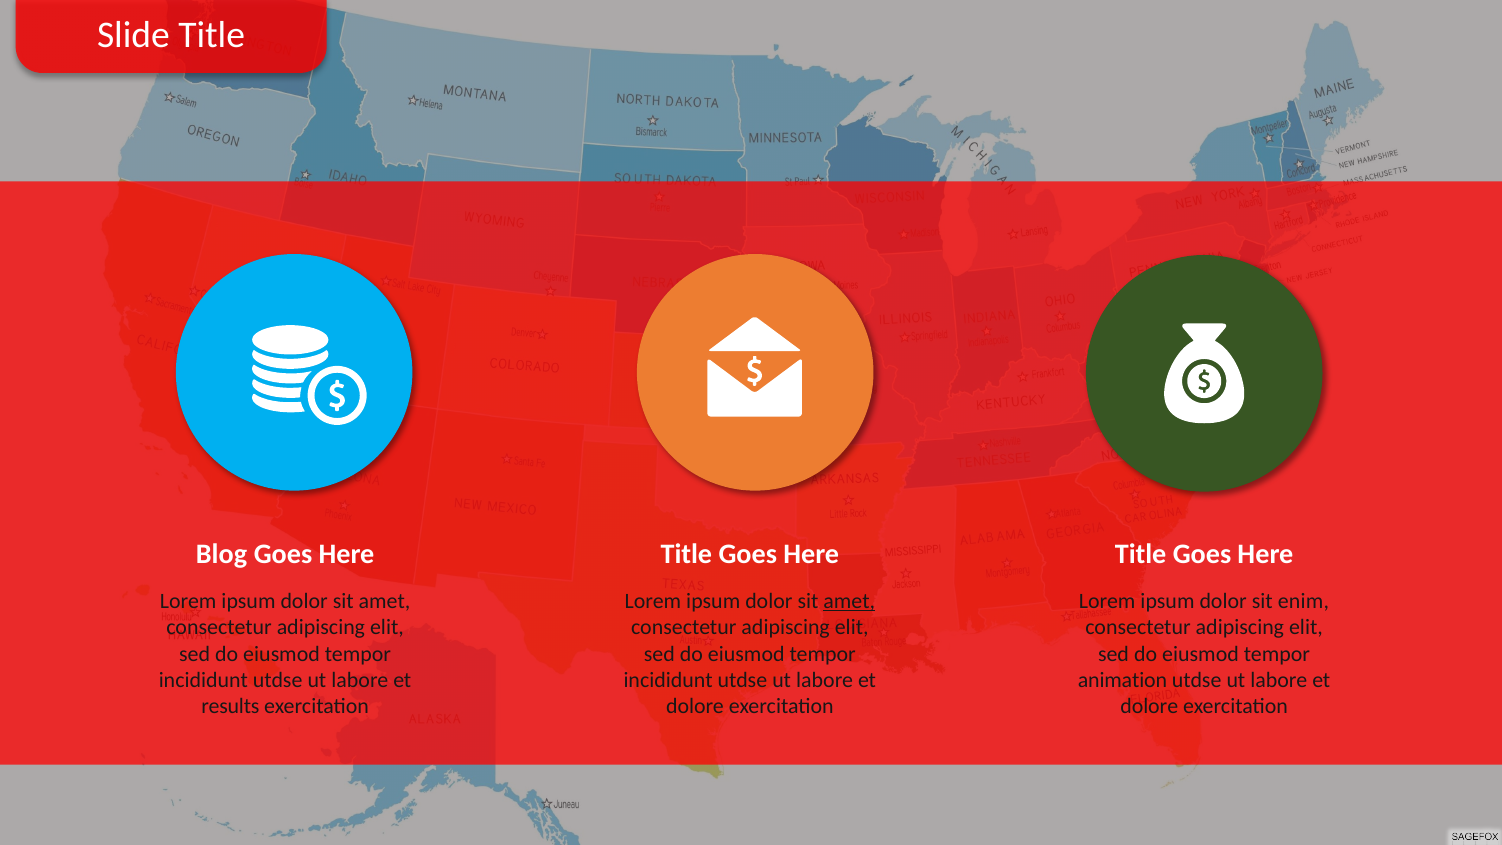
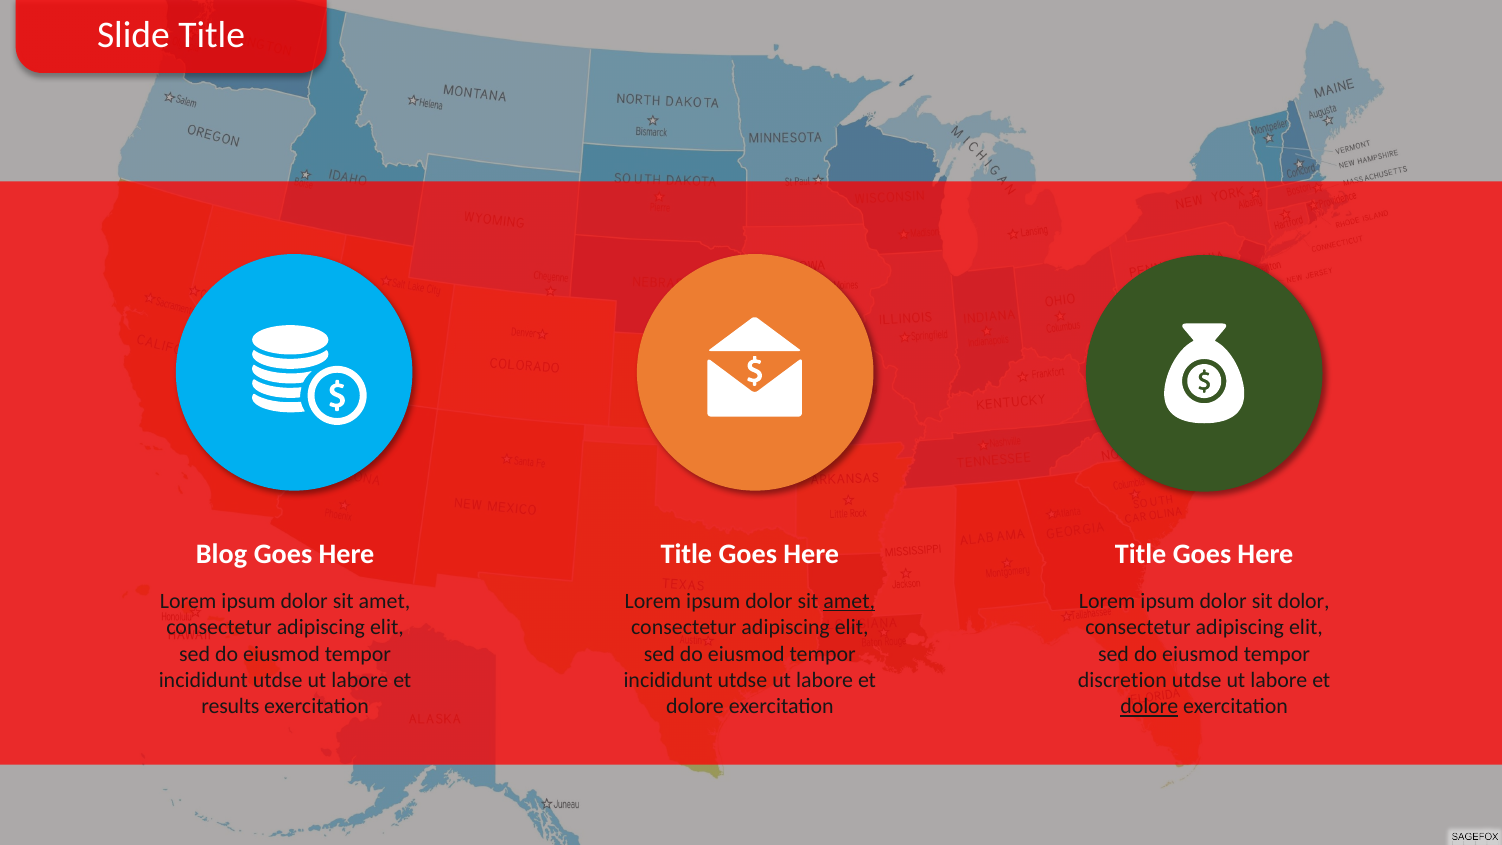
sit enim: enim -> dolor (1304, 601)
animation: animation -> discretion (1122, 680)
dolore underline: none -> present (1149, 706)
